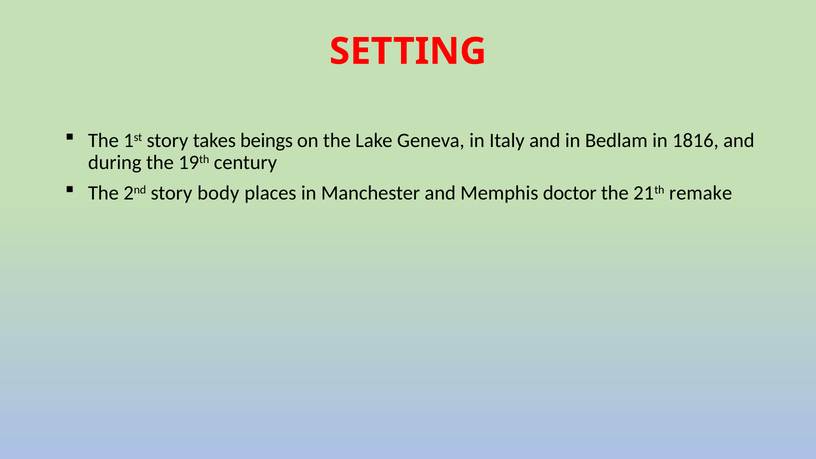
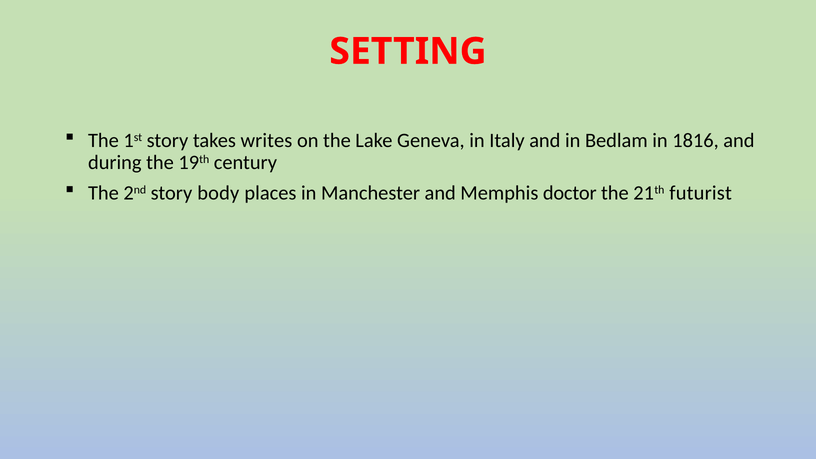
beings: beings -> writes (266, 141)
remake: remake -> futurist (701, 193)
